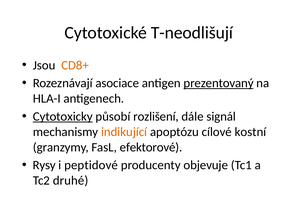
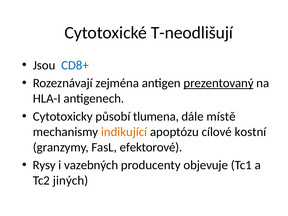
CD8+ colour: orange -> blue (75, 65)
asociace: asociace -> zejména (117, 83)
Cytotoxicky underline: present -> none (63, 116)
rozlišení: rozlišení -> tlumena (156, 116)
signál: signál -> místě (221, 116)
peptidové: peptidové -> vazebných (91, 165)
druhé: druhé -> jiných (71, 181)
